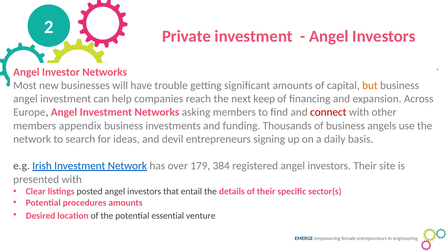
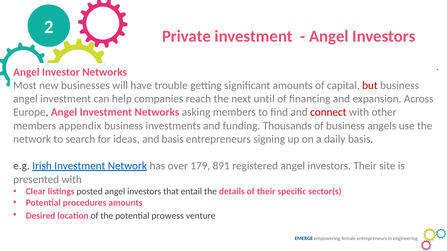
but colour: orange -> red (370, 86)
keep: keep -> until (264, 99)
and devil: devil -> basis (173, 139)
384: 384 -> 891 (221, 166)
essential: essential -> prowess (168, 216)
